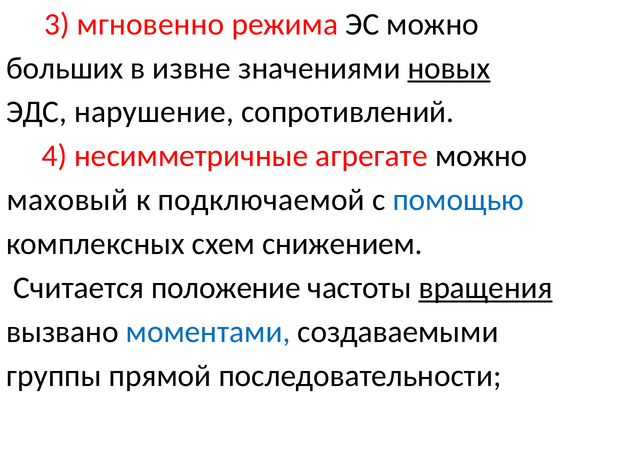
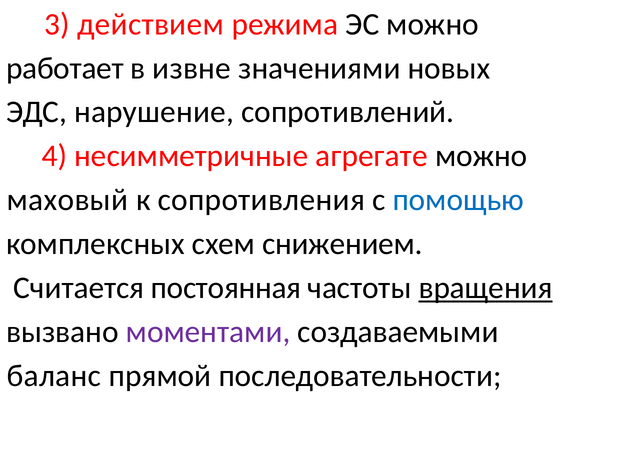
мгновенно: мгновенно -> действием (150, 24)
больших: больших -> работает (65, 68)
новых underline: present -> none (449, 68)
подключаемой: подключаемой -> сопротивления (261, 200)
положение: положение -> постоянная (226, 288)
моментами colour: blue -> purple (208, 332)
группы: группы -> баланс (54, 376)
